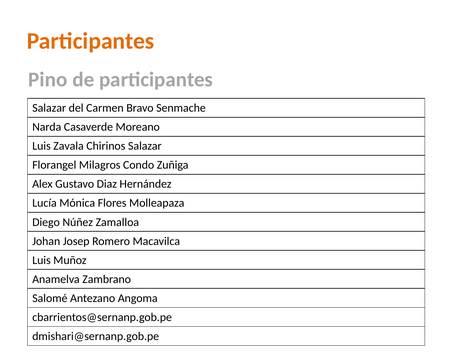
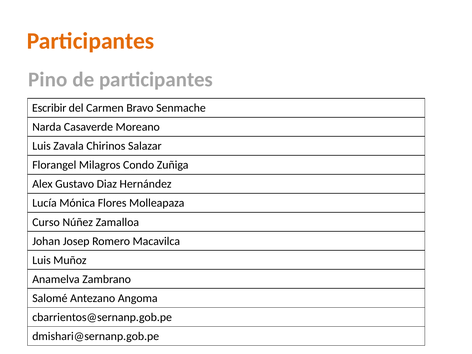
Salazar: Salazar -> Escribir (49, 108)
Diego: Diego -> Curso (46, 222)
